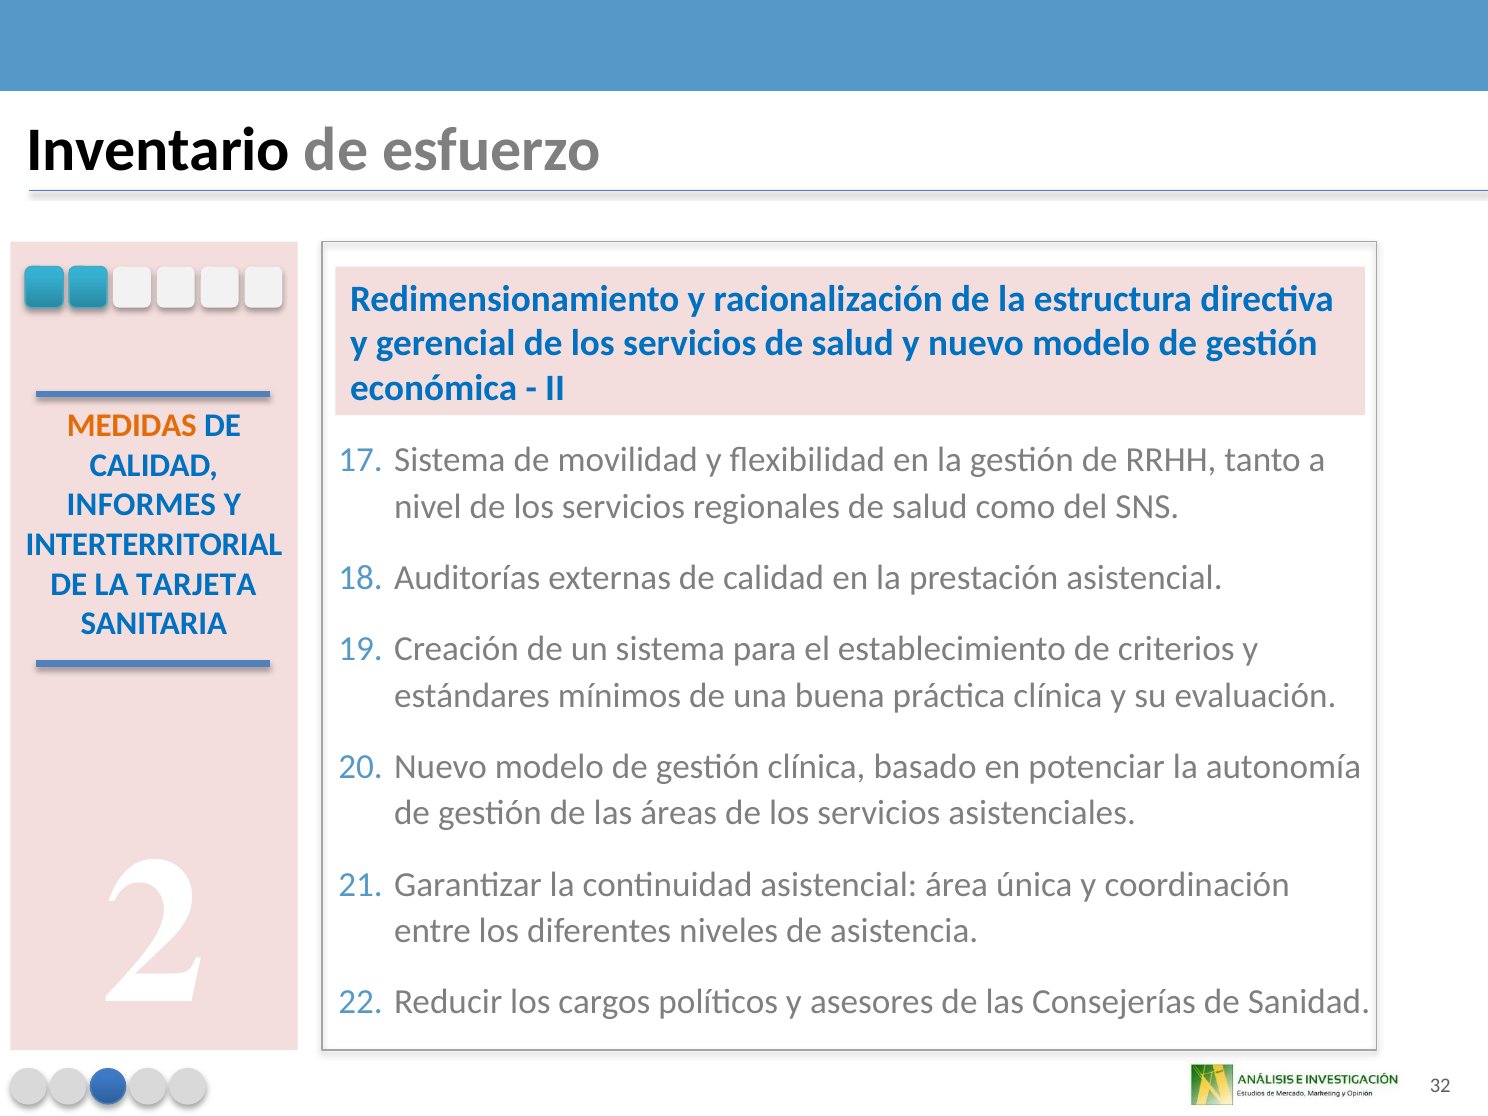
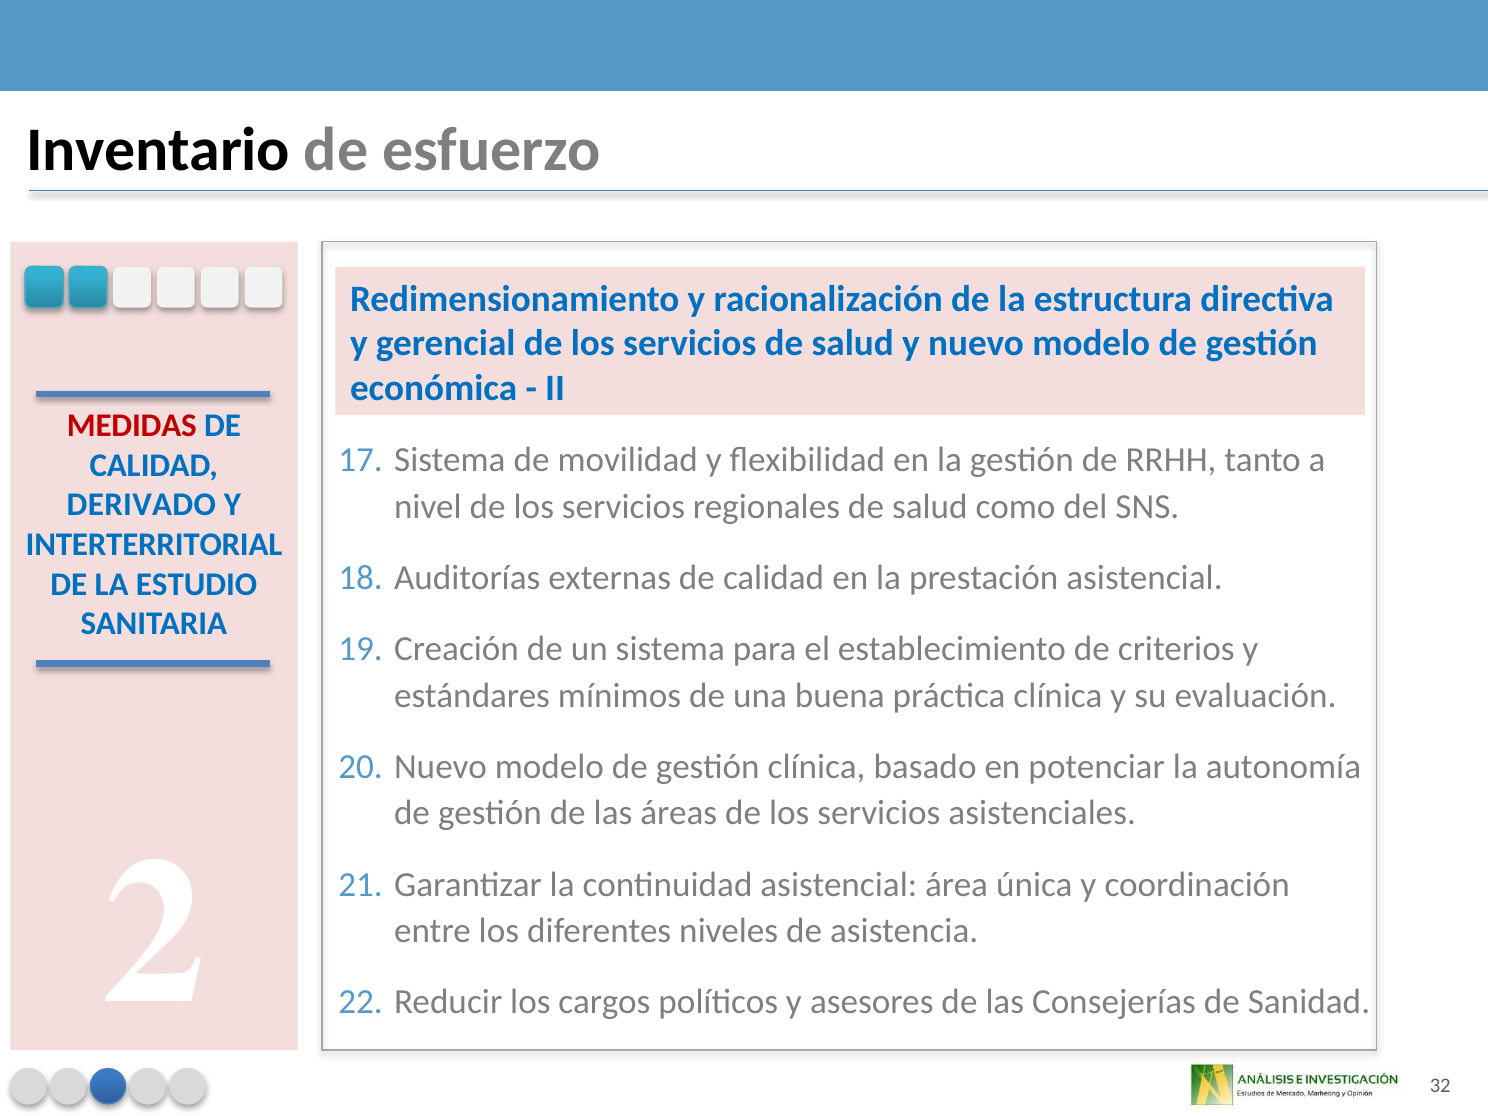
MEDIDAS colour: orange -> red (132, 426)
INFORMES: INFORMES -> DERIVADO (141, 505)
TARJETA: TARJETA -> ESTUDIO (197, 584)
